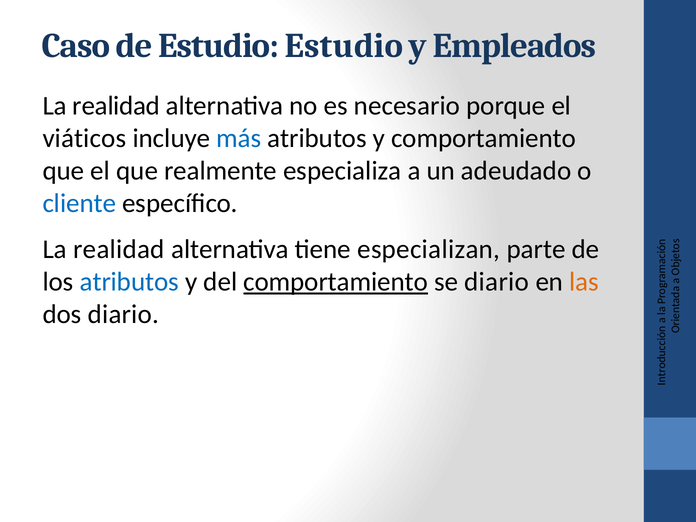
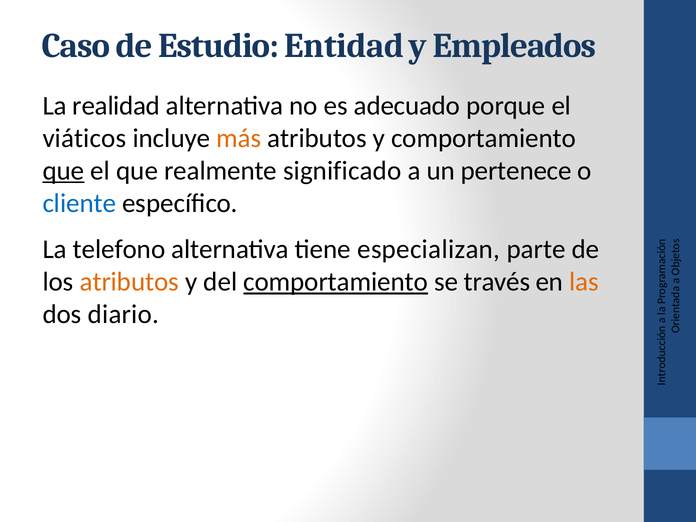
Estudio Estudio: Estudio -> Entidad (344, 46)
necesario: necesario -> adecuado (407, 106)
más colour: blue -> orange (239, 138)
que underline: none -> present (63, 171)
especializa: especializa -> significado (342, 171)
adeudado: adeudado -> pertenece (516, 171)
realidad: realidad -> telefono (119, 249)
atributos colour: blue -> orange (129, 282)
se diario: diario -> través (497, 282)
